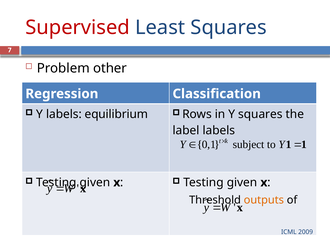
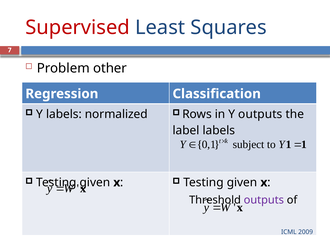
equilibrium: equilibrium -> normalized (116, 114)
Y squares: squares -> outputs (260, 114)
outputs colour: orange -> purple (264, 200)
